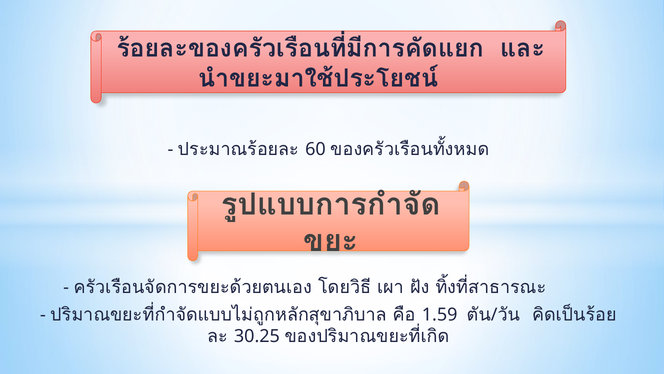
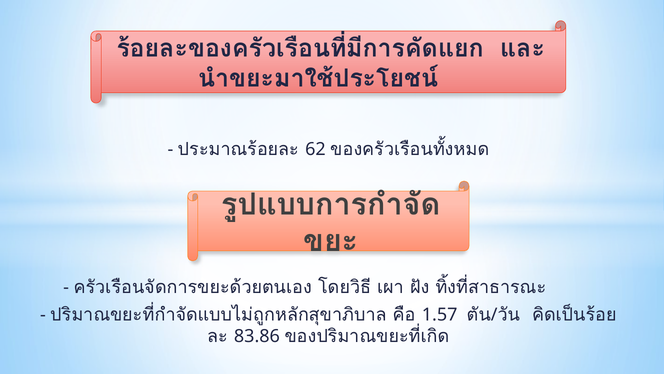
60: 60 -> 62 (315, 149)
1.59: 1.59 -> 1.57 (440, 314)
30.25: 30.25 -> 83.86 (257, 336)
